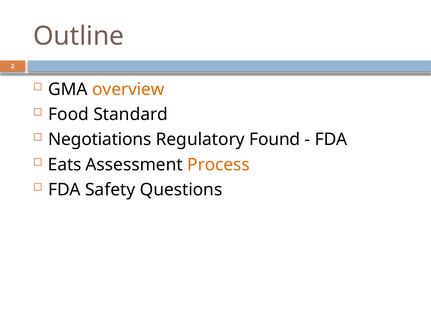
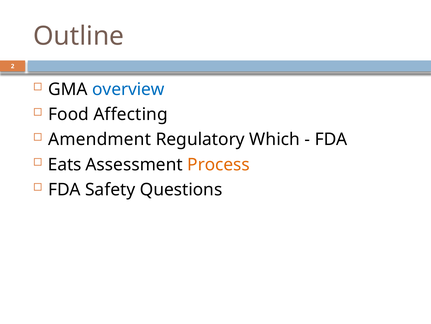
overview colour: orange -> blue (128, 89)
Standard: Standard -> Affecting (131, 114)
Negotiations: Negotiations -> Amendment (100, 139)
Found: Found -> Which (275, 139)
